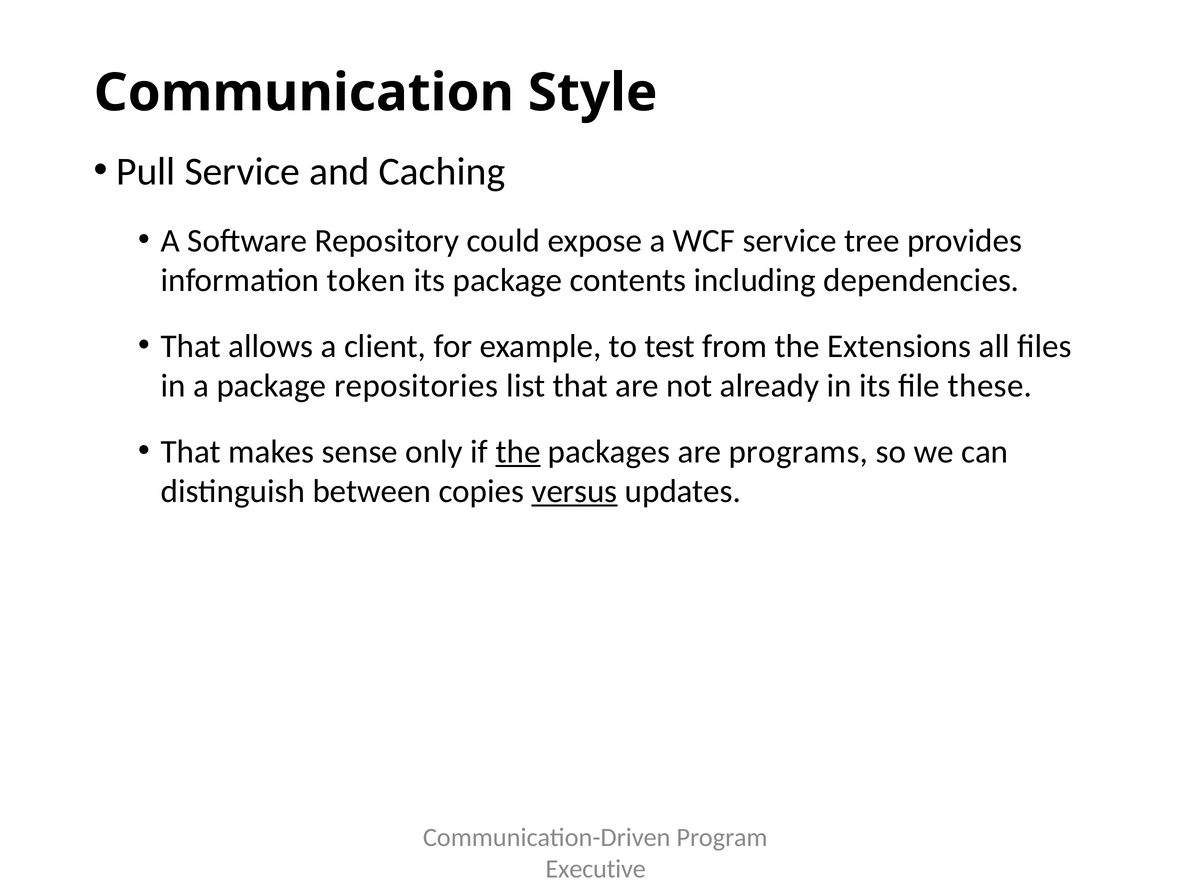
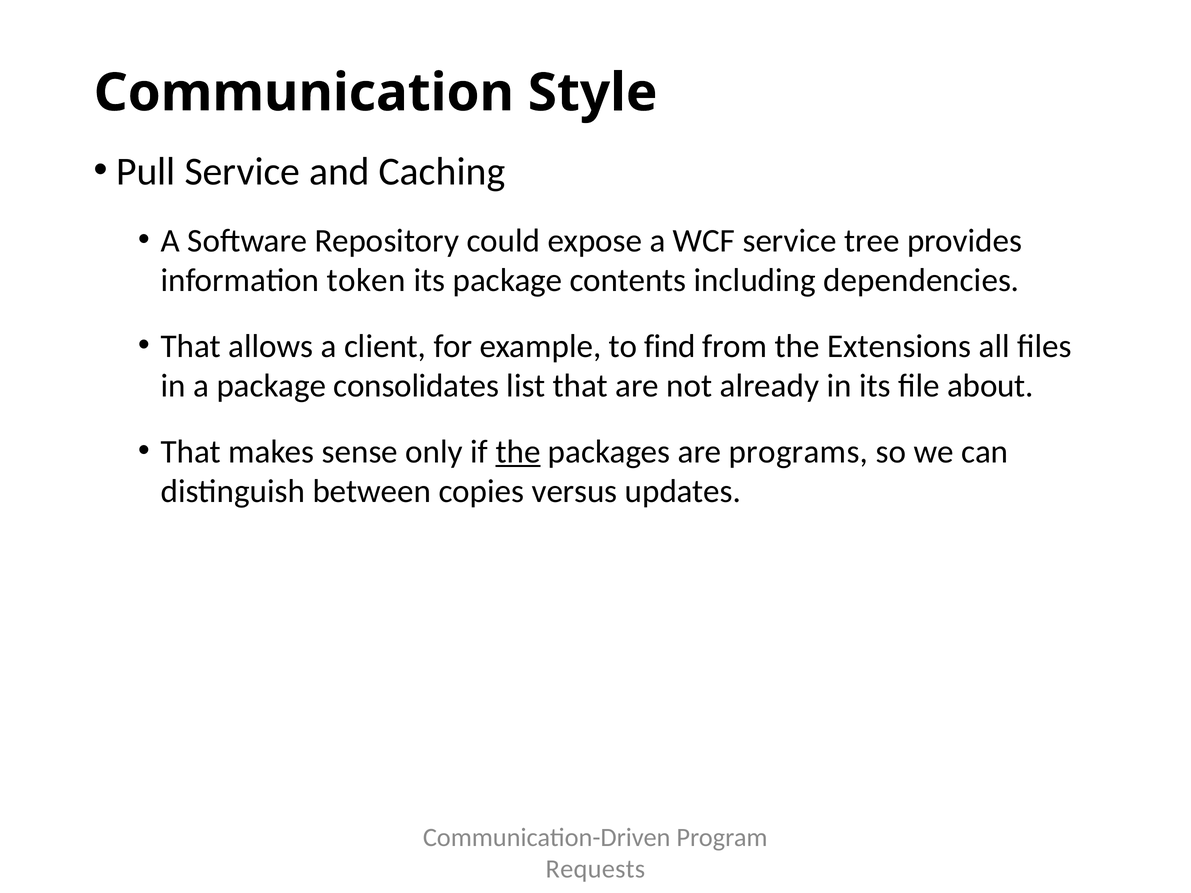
test: test -> find (670, 346)
repositories: repositories -> consolidates (416, 386)
these: these -> about (990, 386)
versus underline: present -> none (575, 492)
Executive: Executive -> Requests (595, 869)
